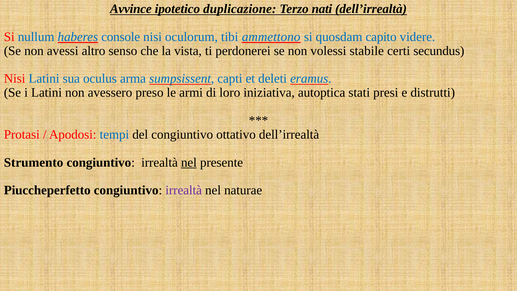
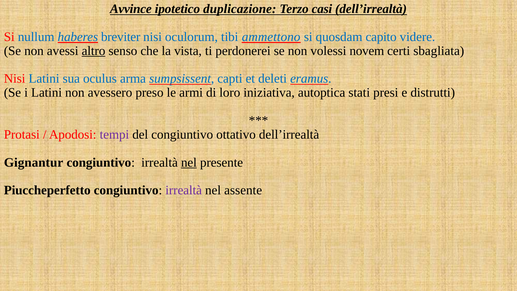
nati: nati -> casi (322, 9)
console: console -> breviter (121, 37)
altro underline: none -> present (94, 51)
stabile: stabile -> novem (367, 51)
secundus: secundus -> sbagliata (439, 51)
tempi colour: blue -> purple (114, 134)
Strumento: Strumento -> Gignantur (34, 162)
naturae: naturae -> assente (243, 190)
